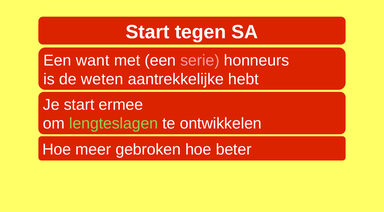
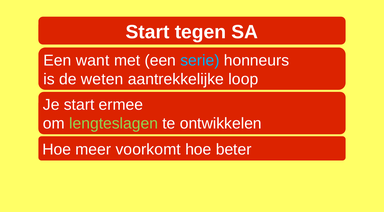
serie colour: pink -> light blue (200, 60)
hebt: hebt -> loop (243, 79)
gebroken: gebroken -> voorkomt (148, 150)
